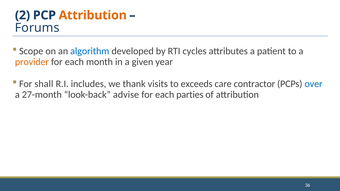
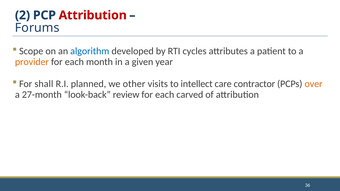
Attribution colour: orange -> red (93, 15)
includes: includes -> planned (89, 84)
thank: thank -> other (134, 84)
exceeds: exceeds -> intellect (197, 84)
over colour: blue -> orange (314, 84)
advise: advise -> review (126, 95)
parties: parties -> carved (190, 95)
